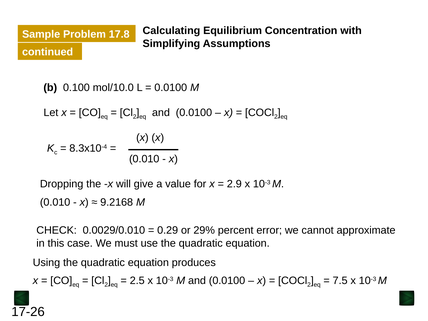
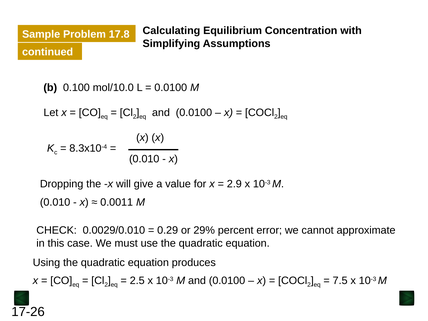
9.2168: 9.2168 -> 0.0011 (117, 202)
